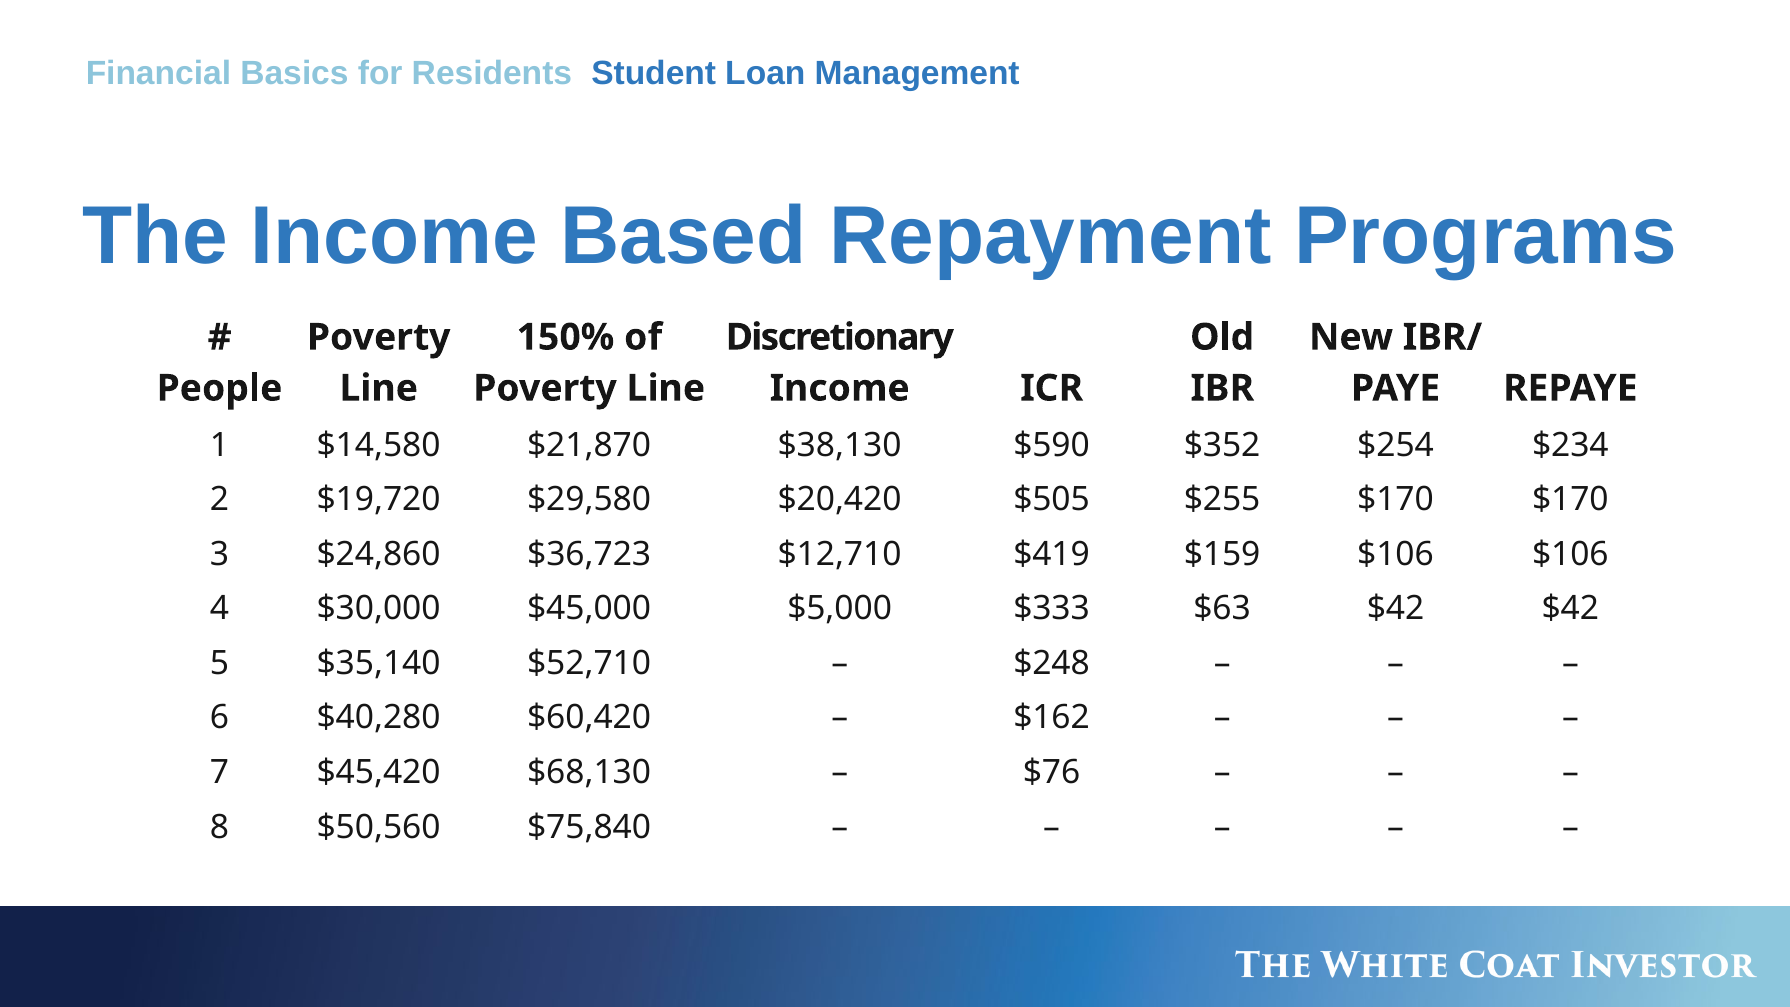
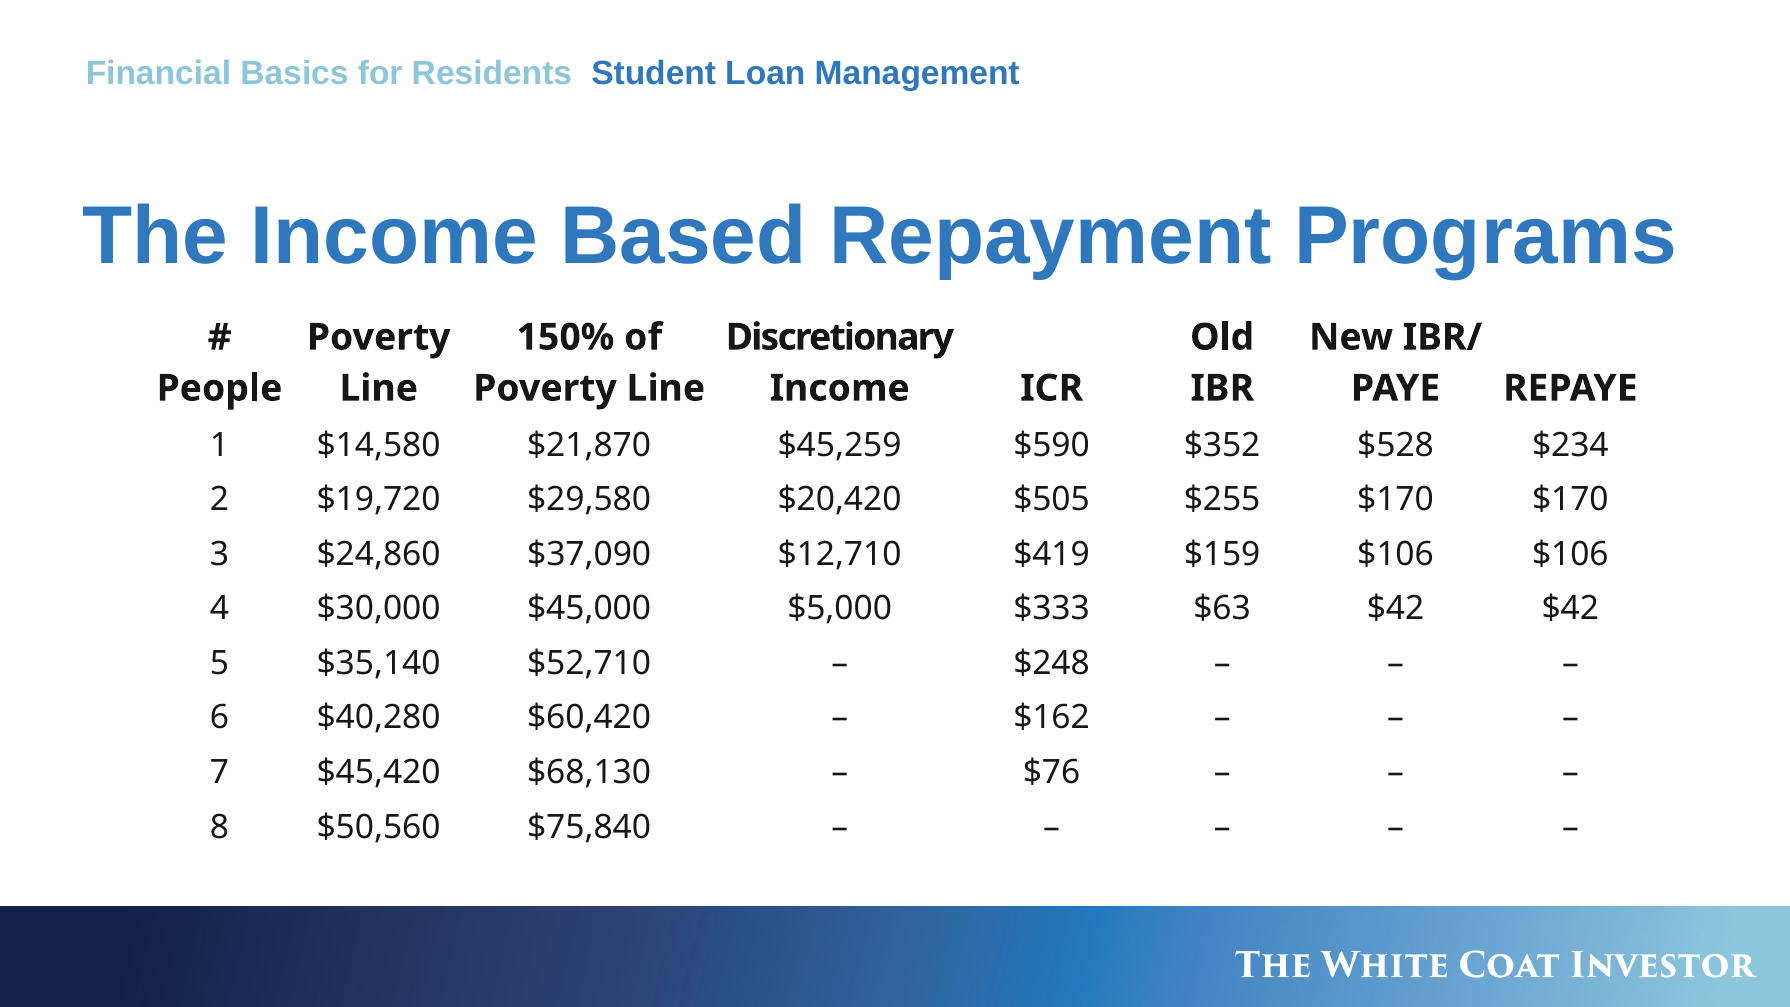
$38,130: $38,130 -> $45,259 (840, 445)
$254: $254 -> $528 (1396, 445)
$36,723: $36,723 -> $37,090 (589, 554)
